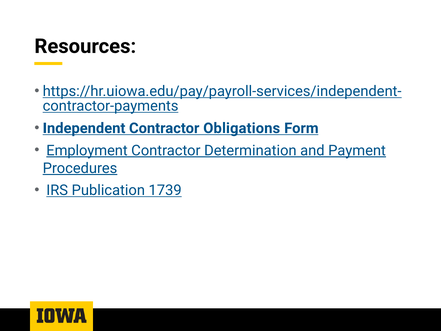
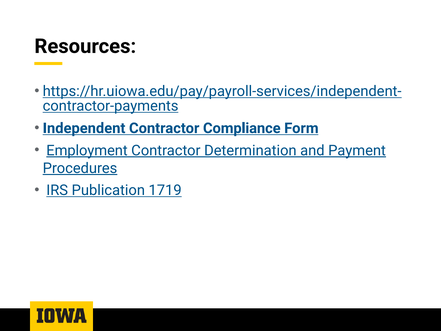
Obligations: Obligations -> Compliance (242, 128)
1739: 1739 -> 1719 (165, 190)
